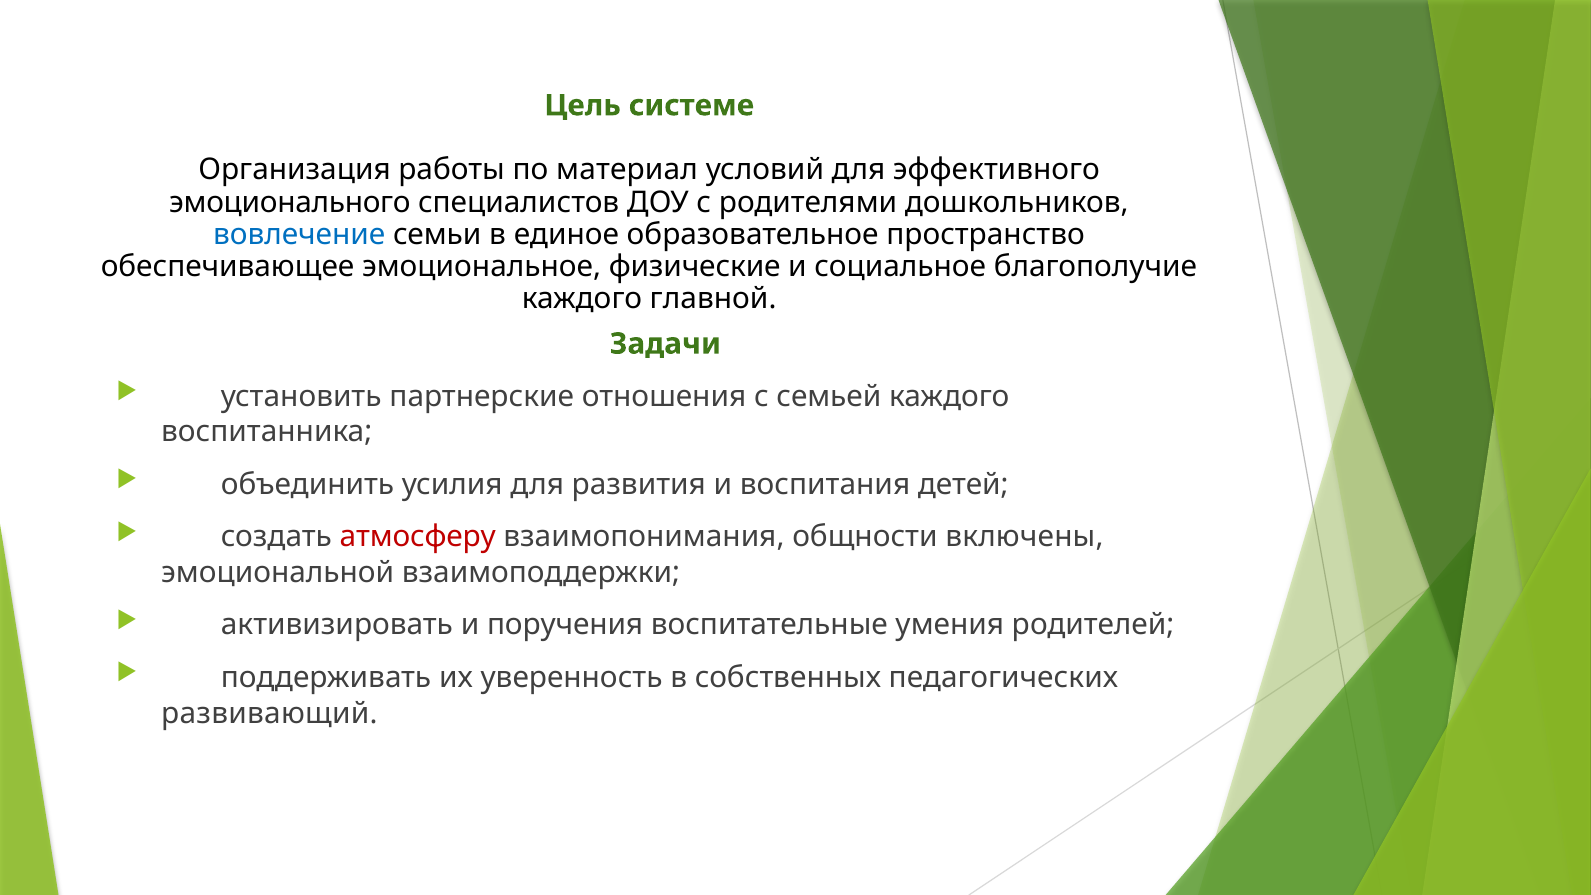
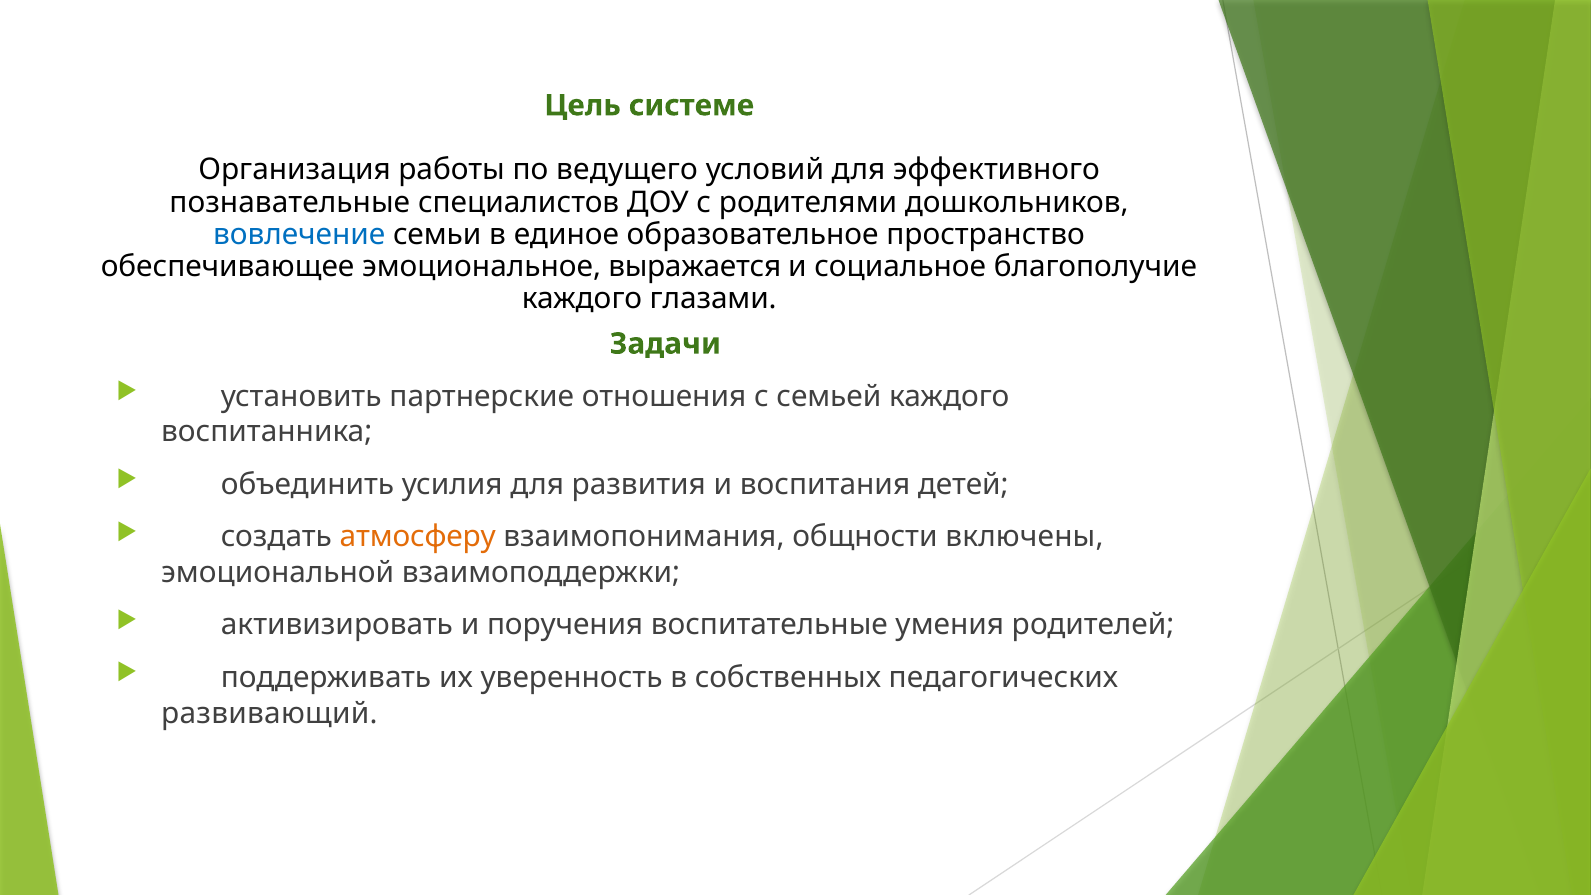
материал: материал -> ведущего (627, 170)
эмоционального: эмоционального -> познавательные (290, 202)
физические: физические -> выражается (695, 267)
главной: главной -> глазами (713, 299)
атмосферу colour: red -> orange (418, 537)
